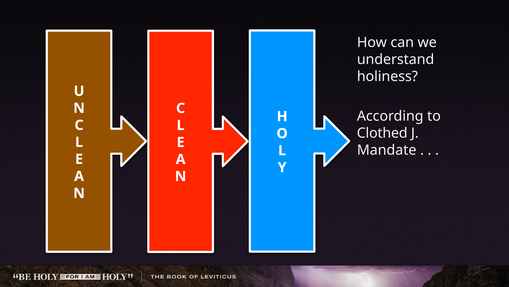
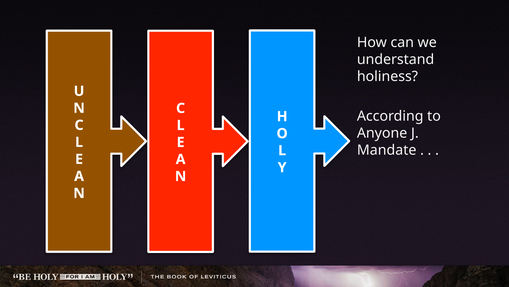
Clothed: Clothed -> Anyone (382, 133)
